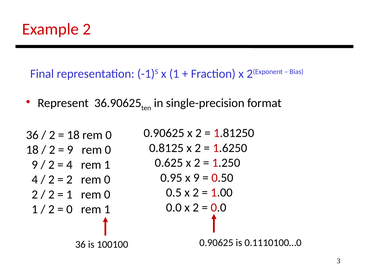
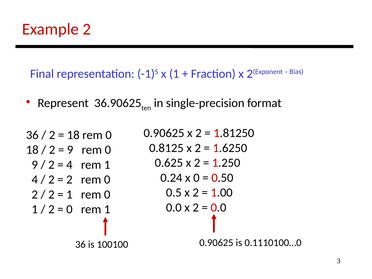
0.95: 0.95 -> 0.24 (171, 178)
x 9: 9 -> 0 (196, 178)
